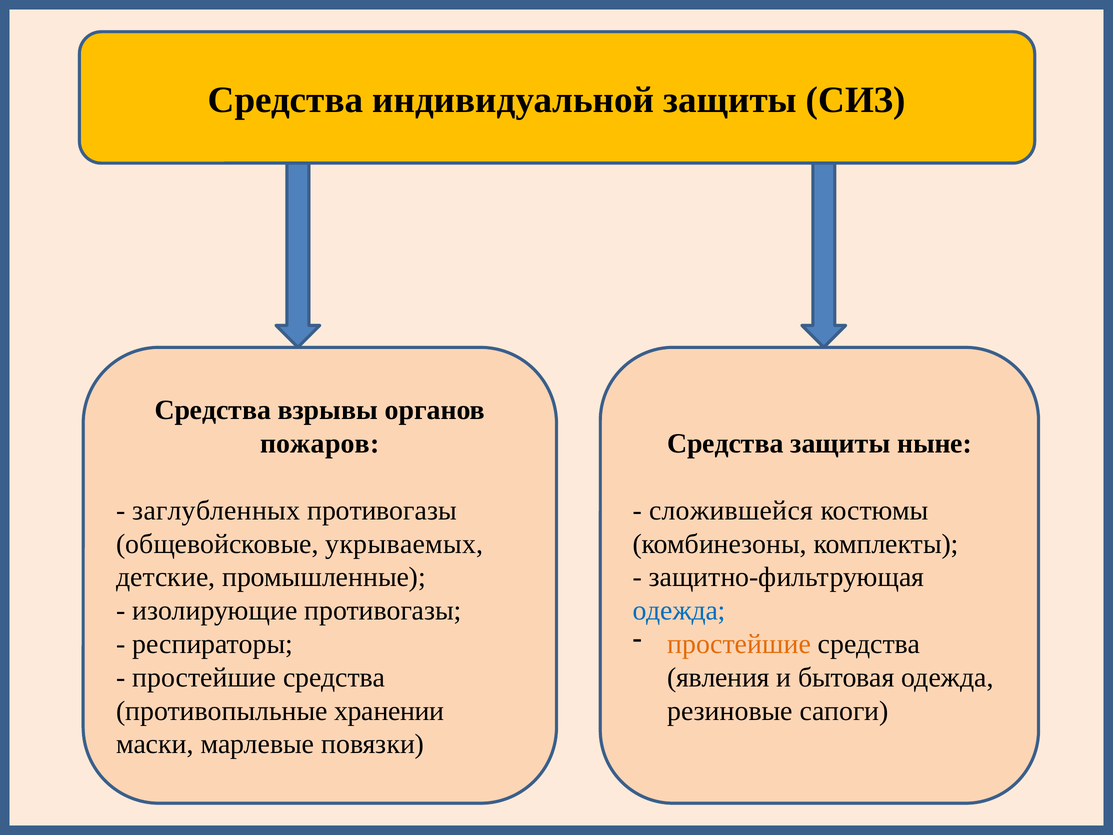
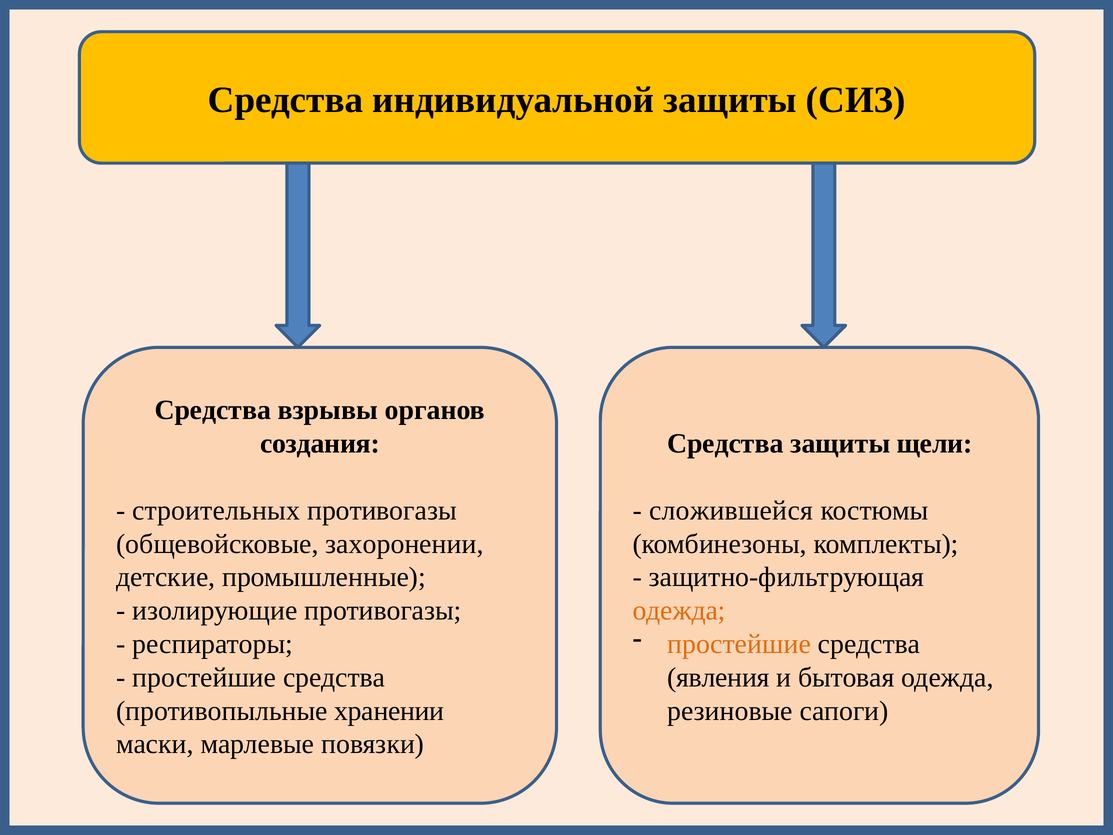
пожаров: пожаров -> создания (320, 444)
ныне: ныне -> щели (935, 444)
заглубленных: заглубленных -> строительных (216, 510)
укрываемых: укрываемых -> захоронении (404, 544)
одежда colour: blue -> orange (679, 610)
